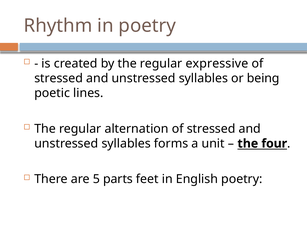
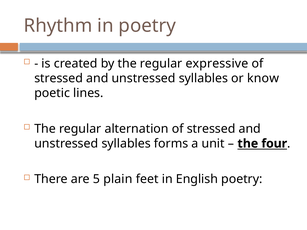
being: being -> know (263, 78)
parts: parts -> plain (118, 179)
